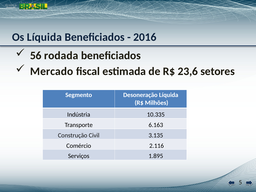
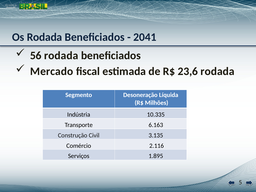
Os Líquida: Líquida -> Rodada (45, 37)
2016: 2016 -> 2041 (145, 37)
23,6 setores: setores -> rodada (218, 71)
